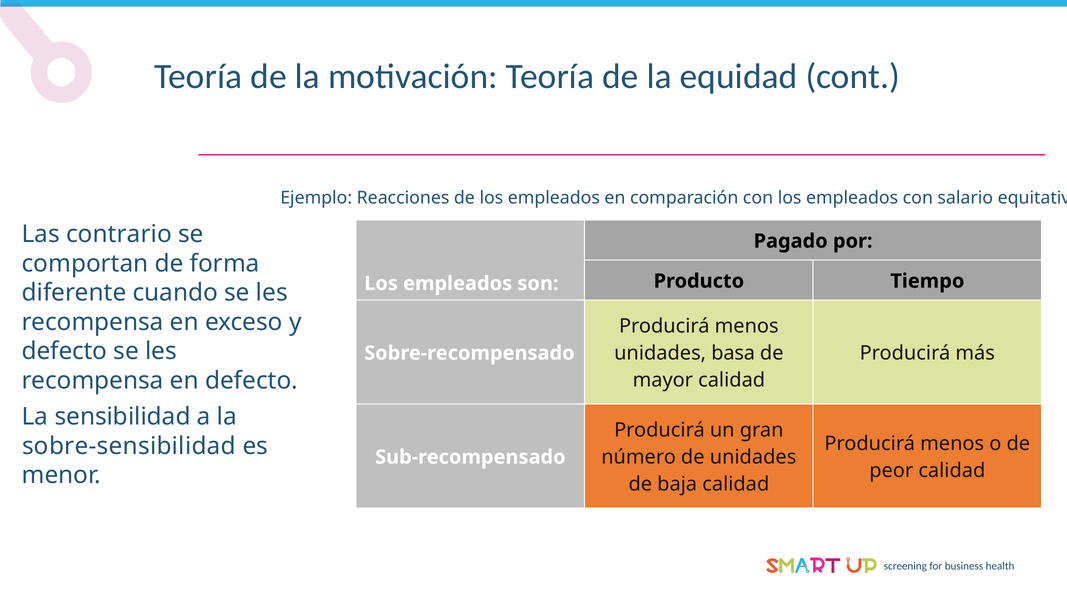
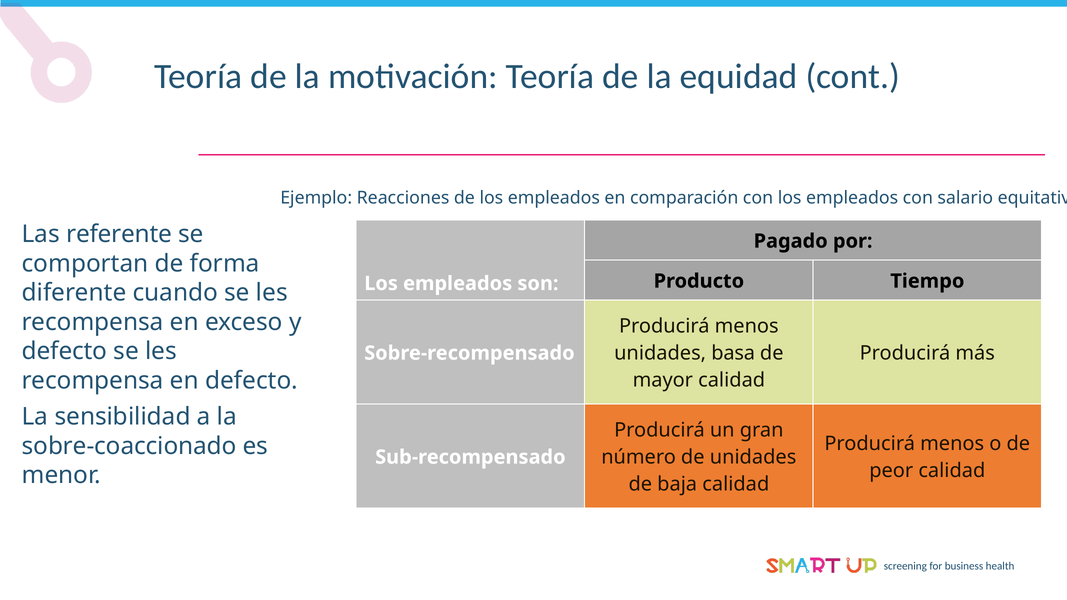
contrario: contrario -> referente (119, 234)
sobre-sensibilidad: sobre-sensibilidad -> sobre-coaccionado (129, 446)
